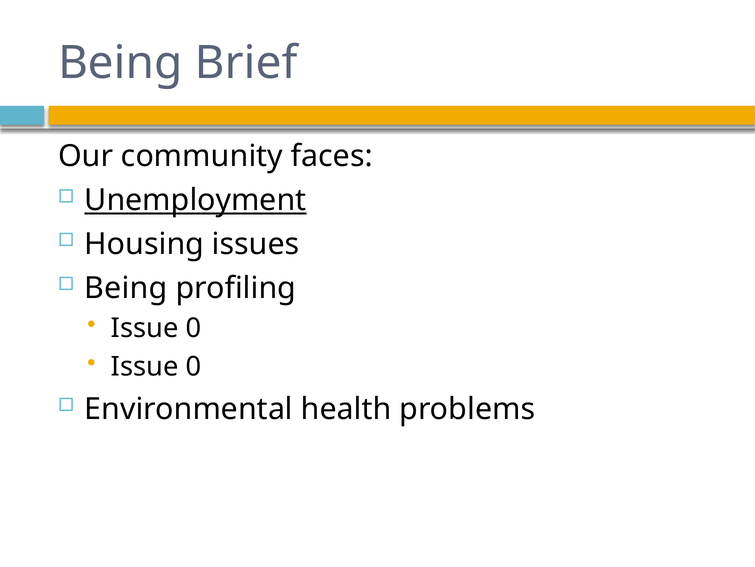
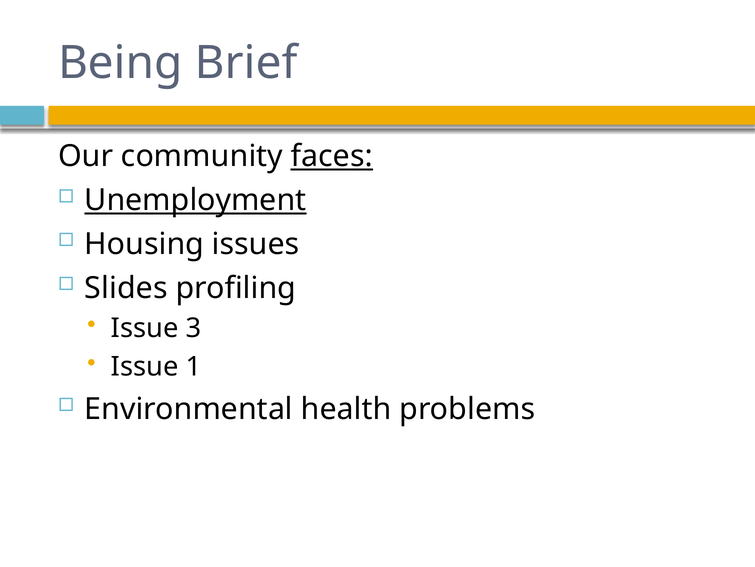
faces underline: none -> present (332, 156)
Being: Being -> Slides (126, 288)
0: 0 -> 3 (193, 328)
0: 0 -> 1 (193, 366)
